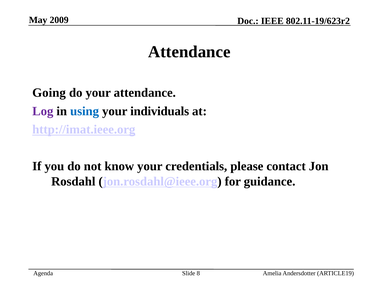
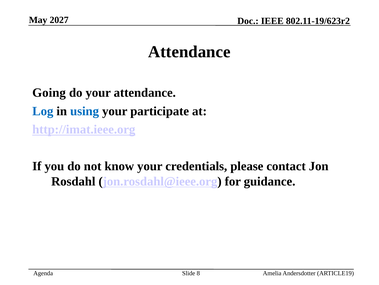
2009: 2009 -> 2027 (59, 20)
Log colour: purple -> blue (43, 111)
individuals: individuals -> participate (160, 111)
